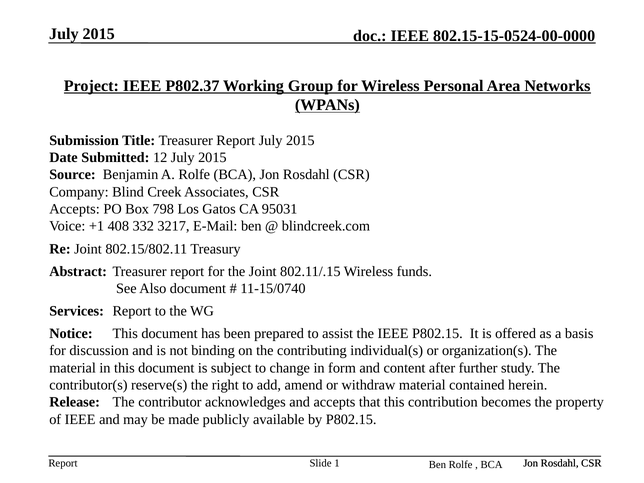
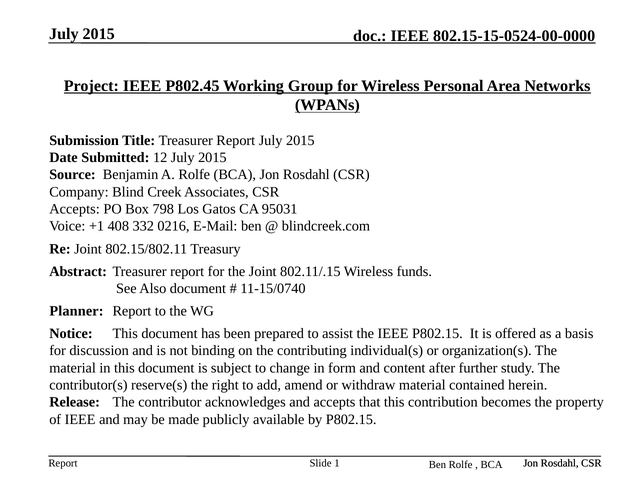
P802.37: P802.37 -> P802.45 (192, 86)
3217: 3217 -> 0216 (174, 226)
Services: Services -> Planner (77, 311)
